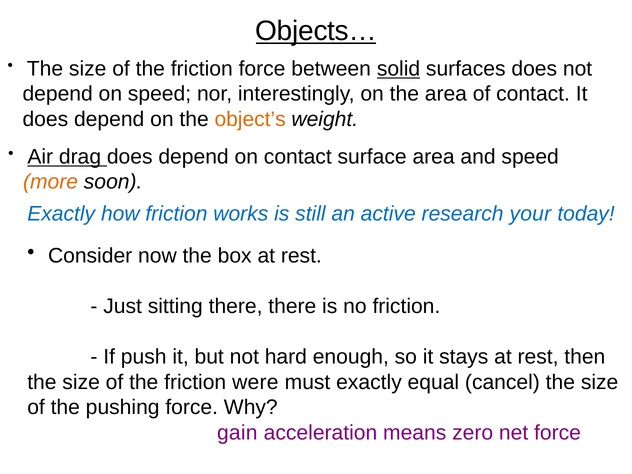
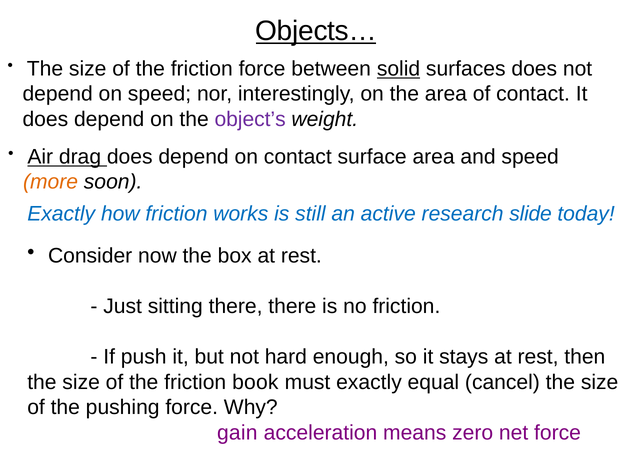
object’s colour: orange -> purple (250, 119)
your: your -> slide (531, 214)
were: were -> book (255, 382)
